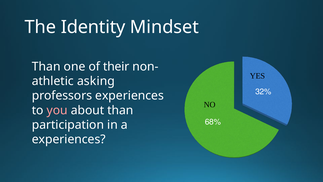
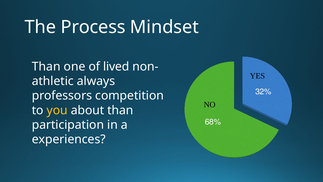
Identity: Identity -> Process (93, 27)
their: their -> lived (116, 67)
asking: asking -> always (96, 81)
professors experiences: experiences -> competition (130, 96)
you colour: pink -> yellow (57, 110)
